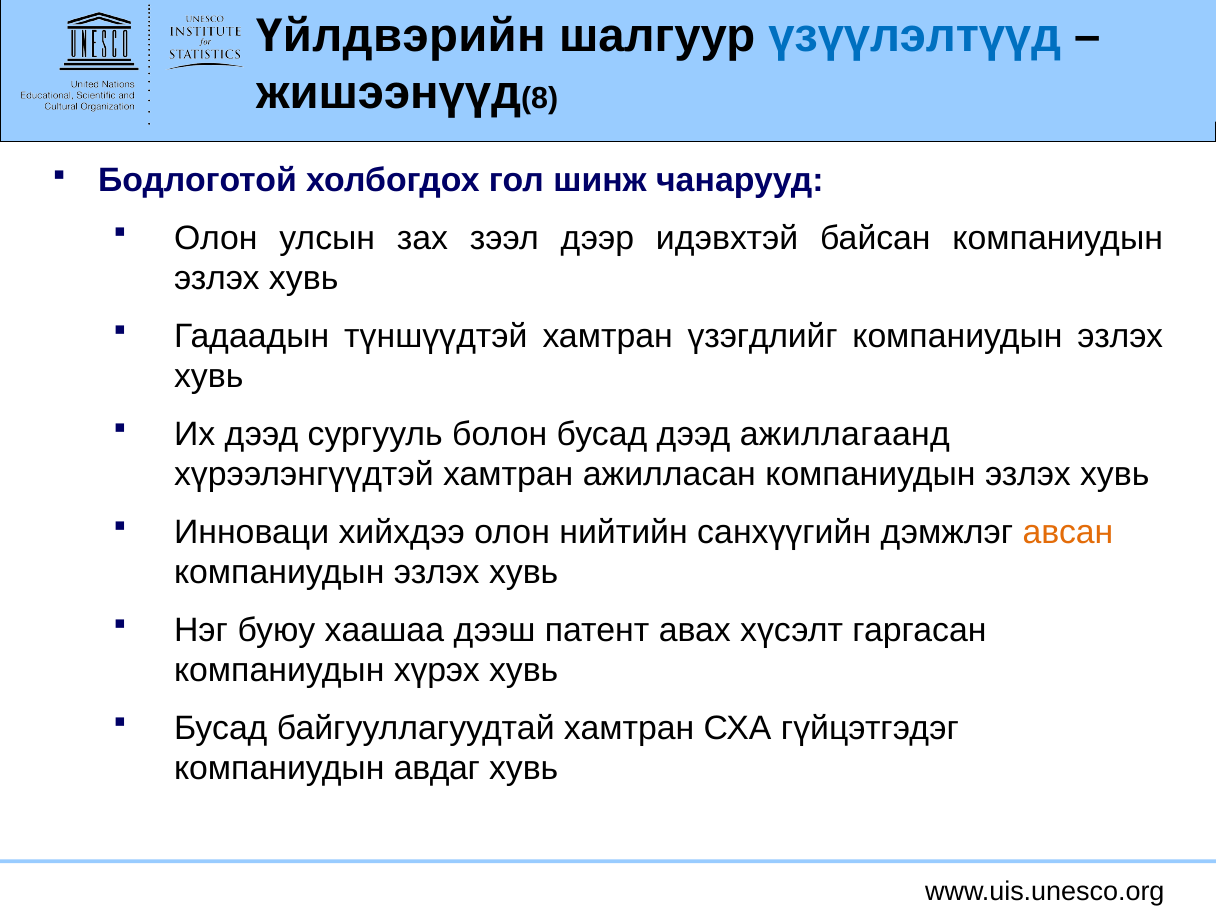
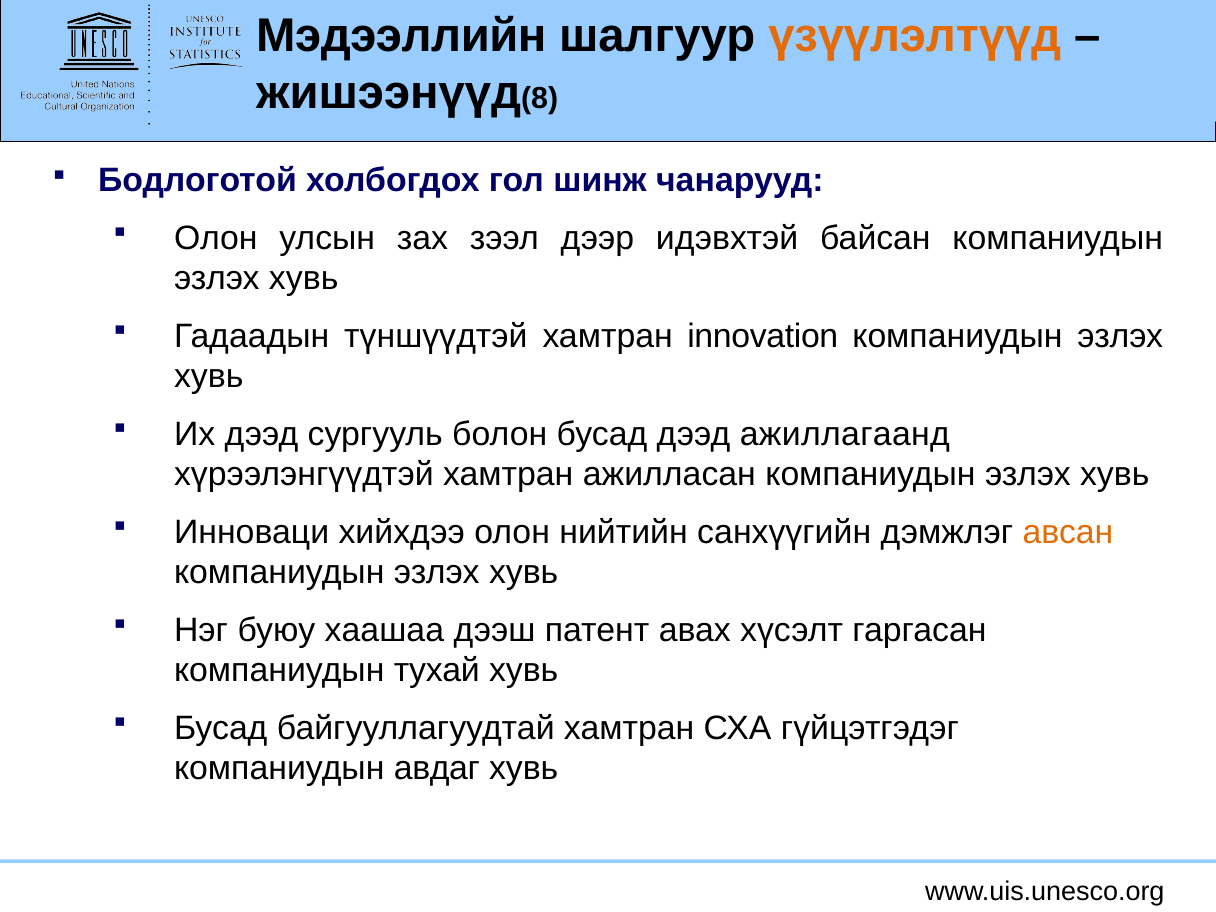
Үйлдвэрийн: Үйлдвэрийн -> Мэдээллийн (401, 36)
үзүүлэлтүүд colour: blue -> orange (915, 36)
үзэгдлийг: үзэгдлийг -> innovation (763, 336)
хүрэх: хүрэх -> тухай (437, 671)
